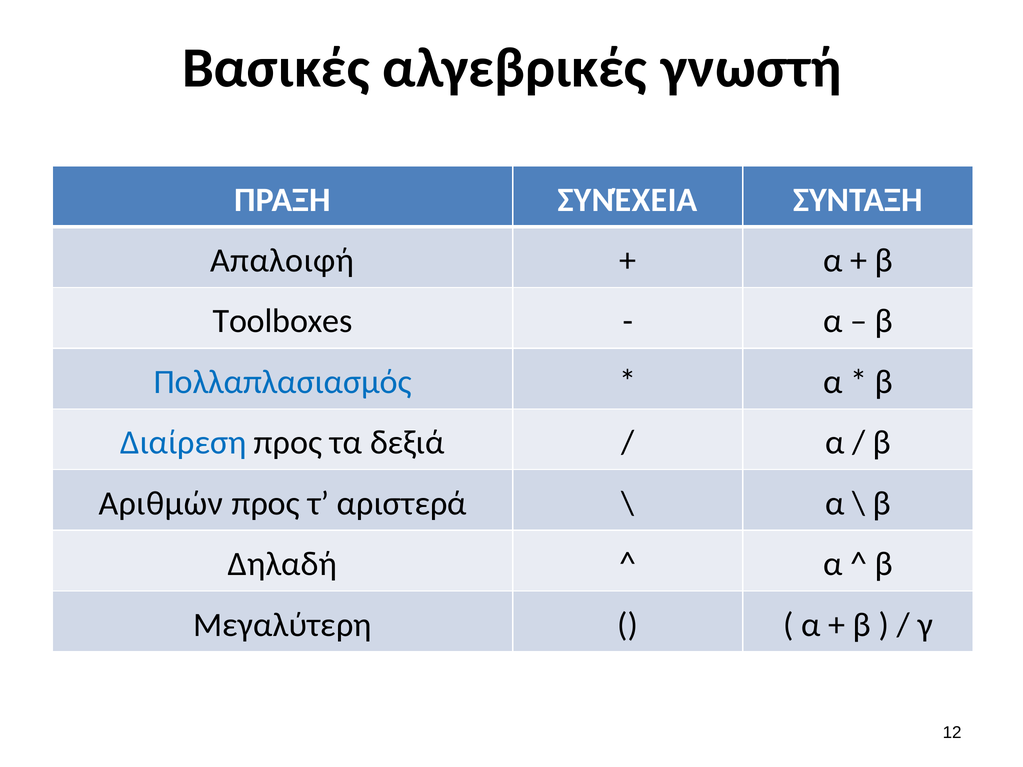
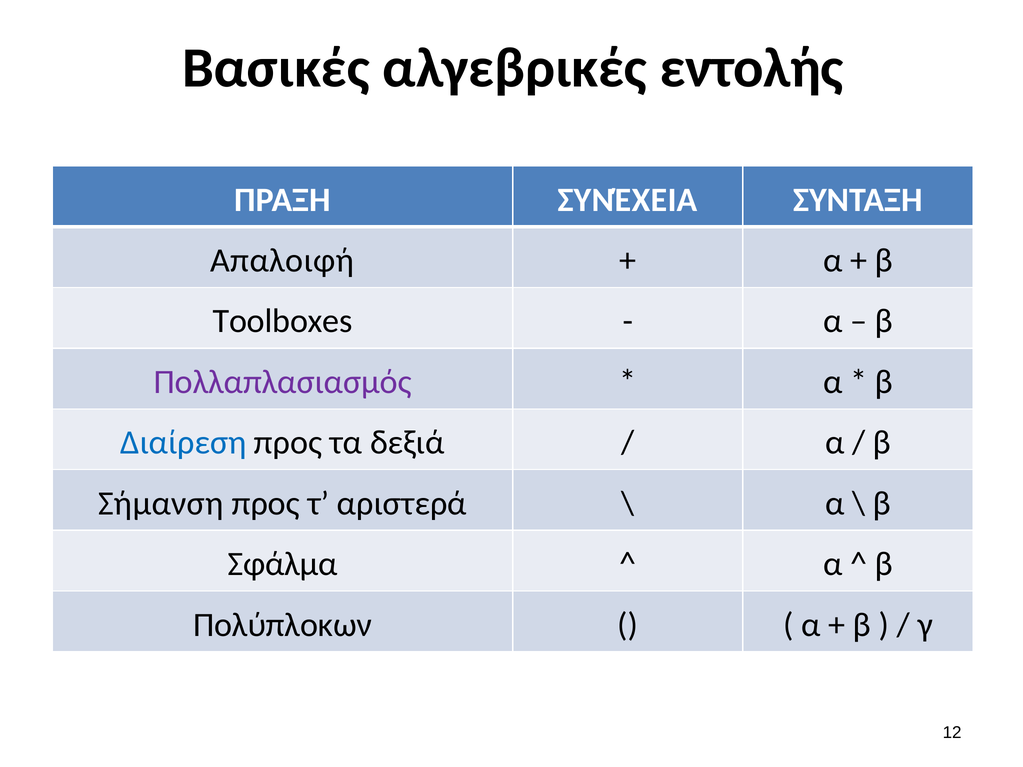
γνωστή: γνωστή -> εντολής (752, 68)
Πολλαπλασιασμός colour: blue -> purple (283, 382)
Αριθμών: Αριθμών -> Σήμανση (161, 504)
Δηλαδή: Δηλαδή -> Σφάλμα (283, 564)
Μεγαλύτερη: Μεγαλύτερη -> Πολύπλοκων (283, 625)
